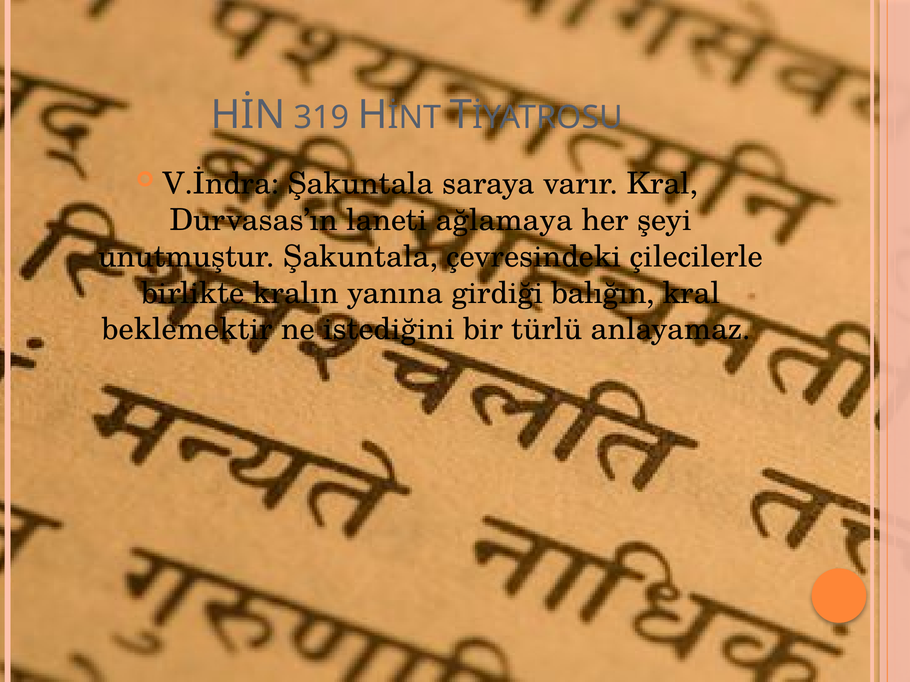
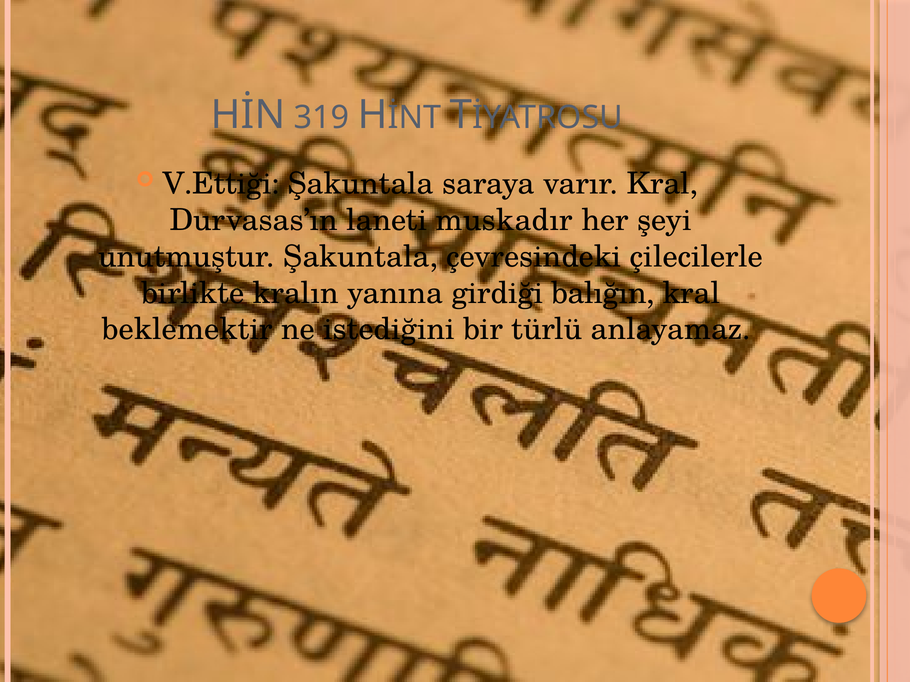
V.İndra: V.İndra -> V.Ettiği (221, 184)
ağlamaya: ağlamaya -> muskadır (504, 220)
